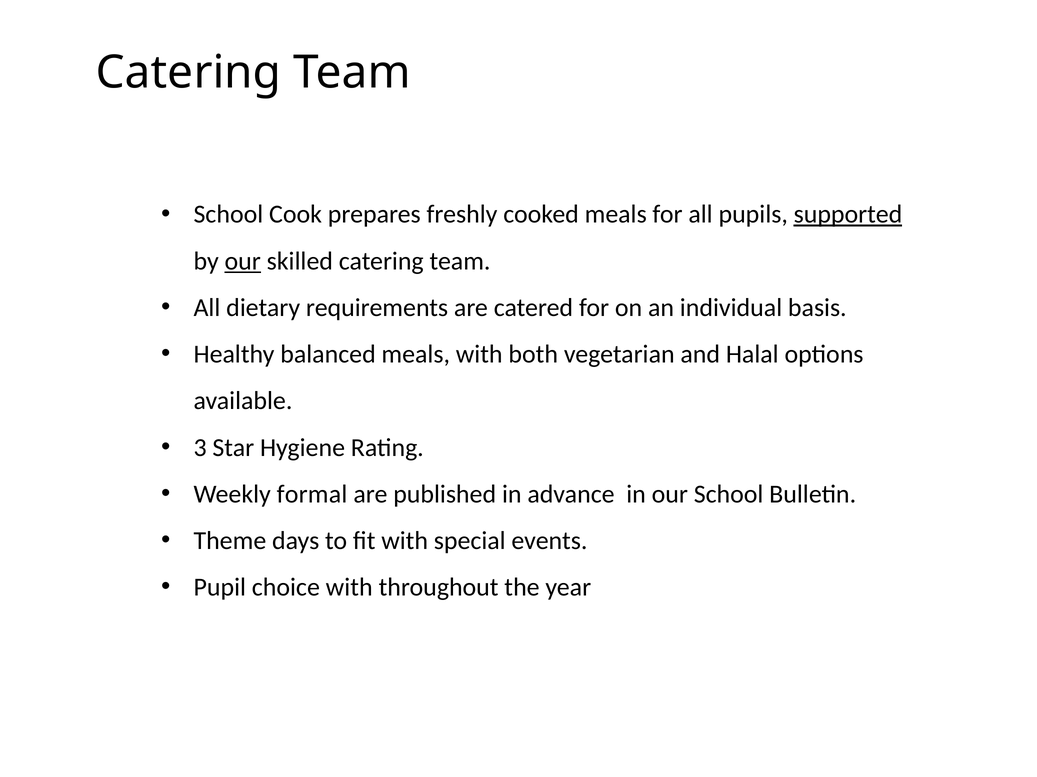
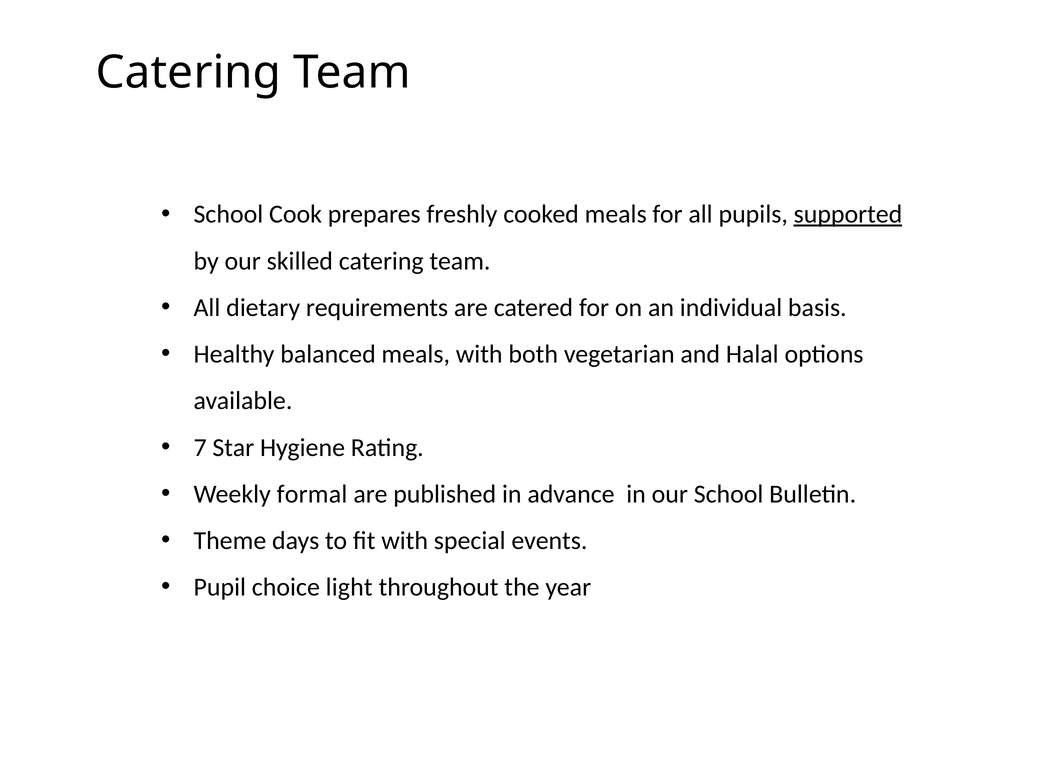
our underline: present -> none (243, 261)
3: 3 -> 7 (200, 448)
choice with: with -> light (349, 588)
